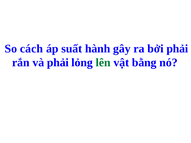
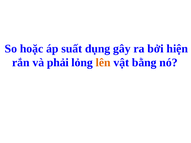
cách: cách -> hoặc (32, 49)
hành: hành -> dụng (98, 49)
bởi phải: phải -> hiện (177, 49)
lên colour: green -> orange (103, 63)
